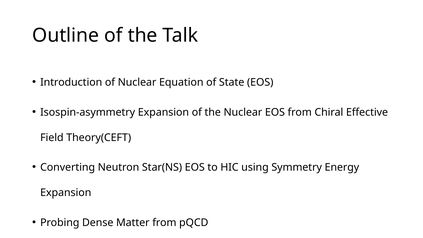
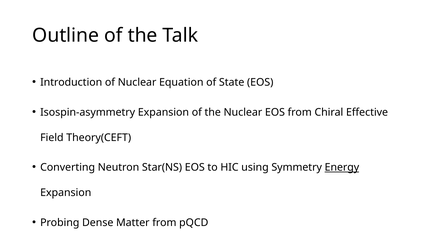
Energy underline: none -> present (342, 167)
